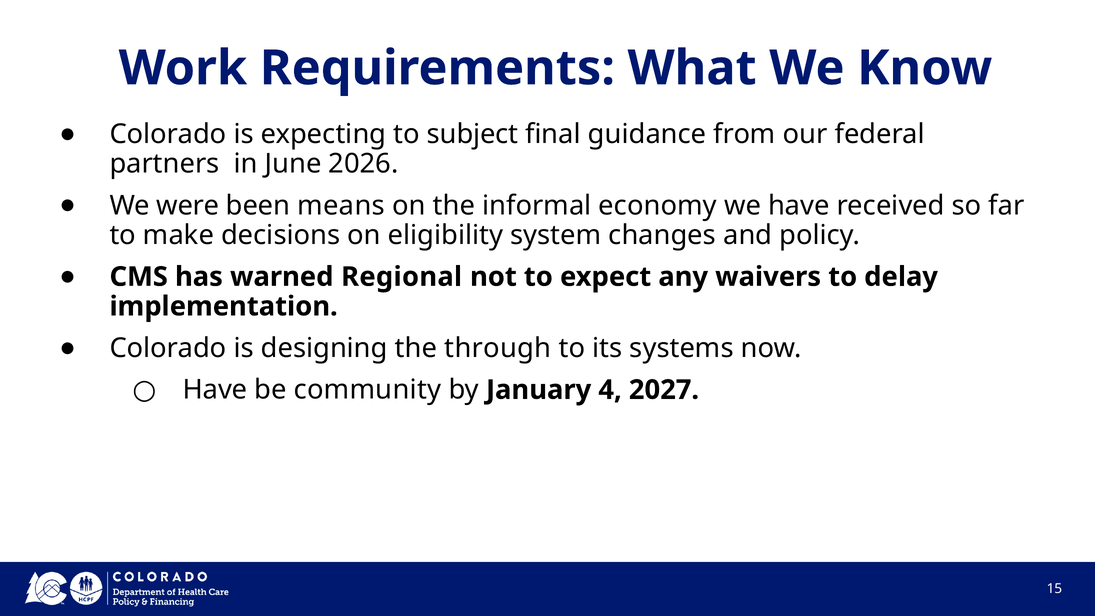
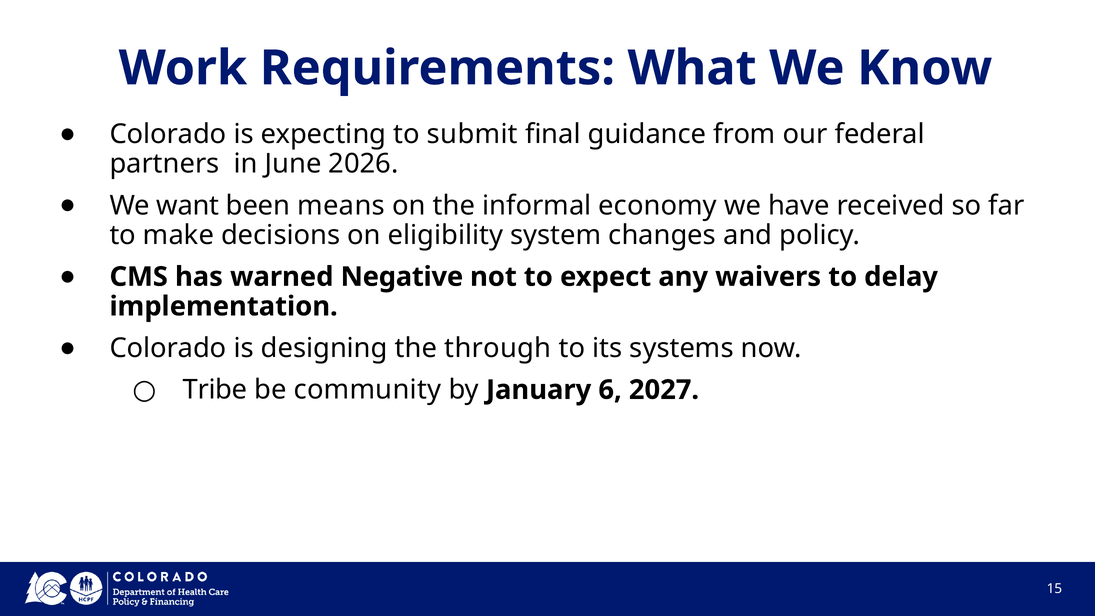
subject: subject -> submit (472, 134)
were: were -> want (188, 205)
Regional: Regional -> Negative (402, 277)
Have: Have -> Tribe (215, 390)
4: 4 -> 6 (610, 390)
